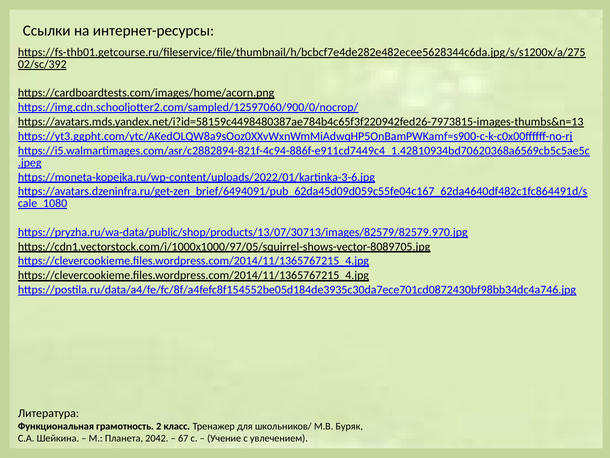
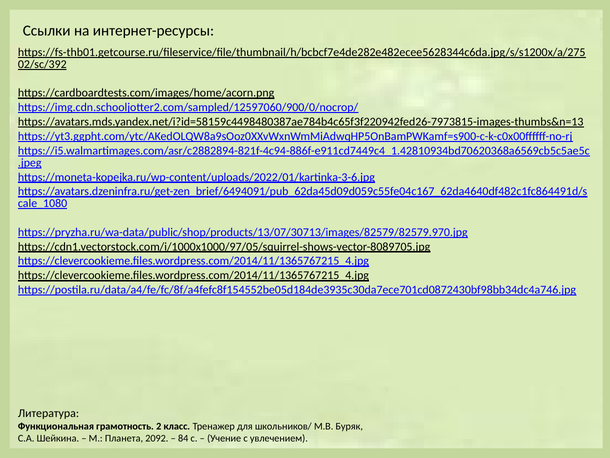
2042: 2042 -> 2092 (157, 438)
67: 67 -> 84 (183, 438)
